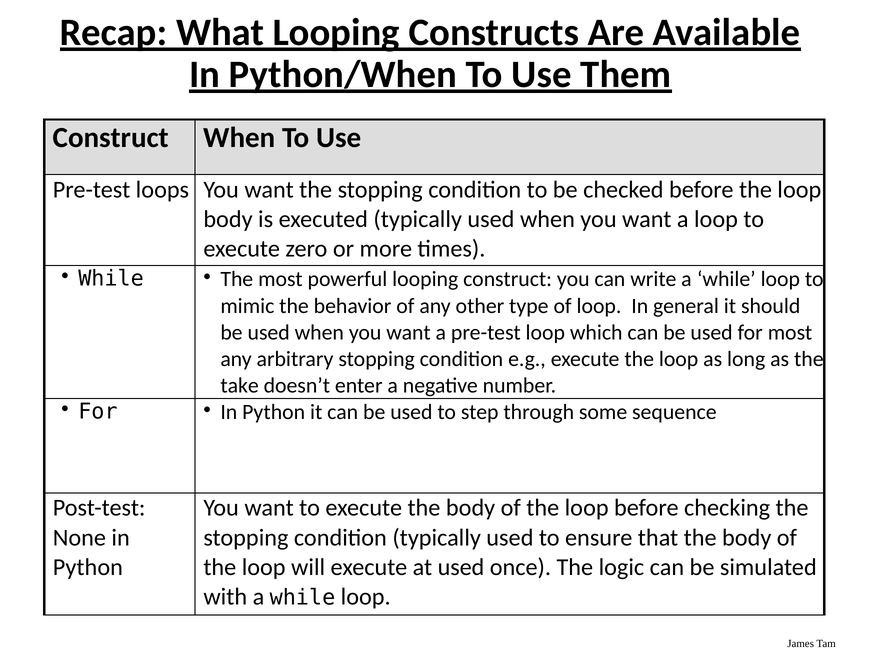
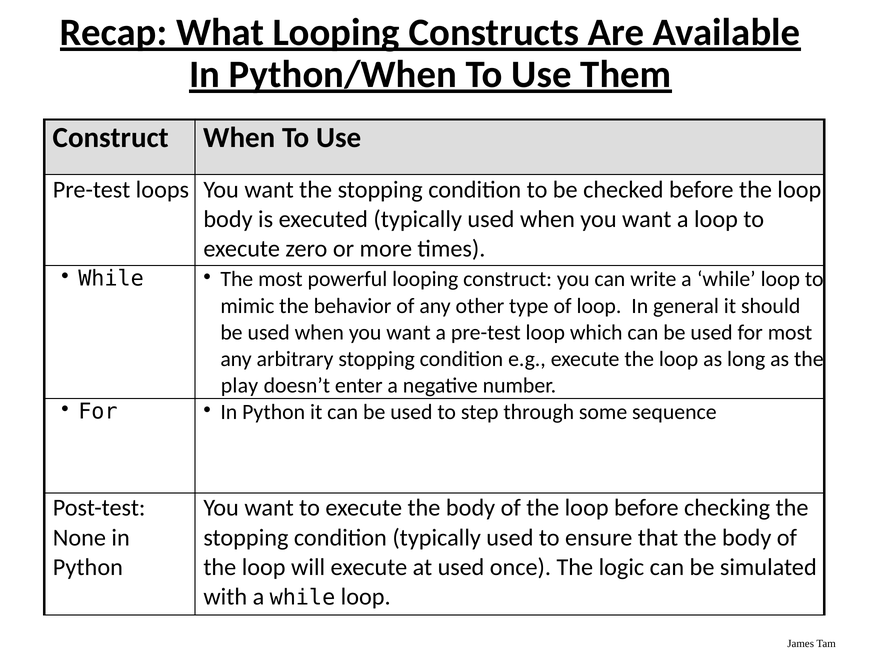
take: take -> play (239, 386)
